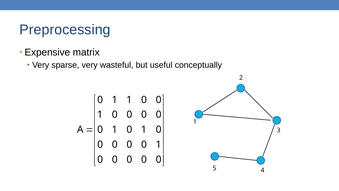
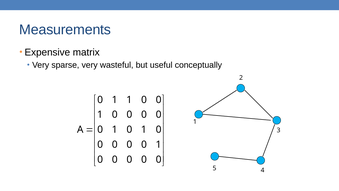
Preprocessing: Preprocessing -> Measurements (65, 30)
